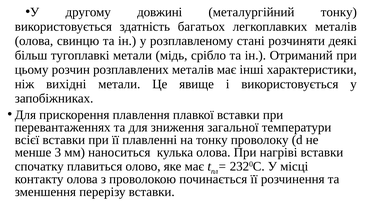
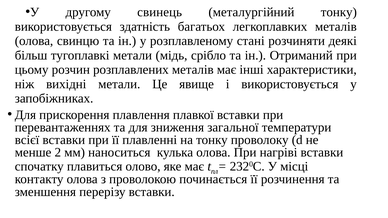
довжині: довжині -> свинець (160, 12)
3: 3 -> 2 (58, 153)
